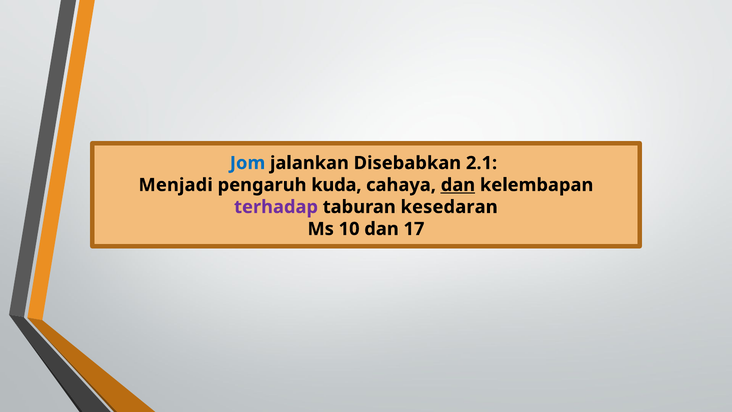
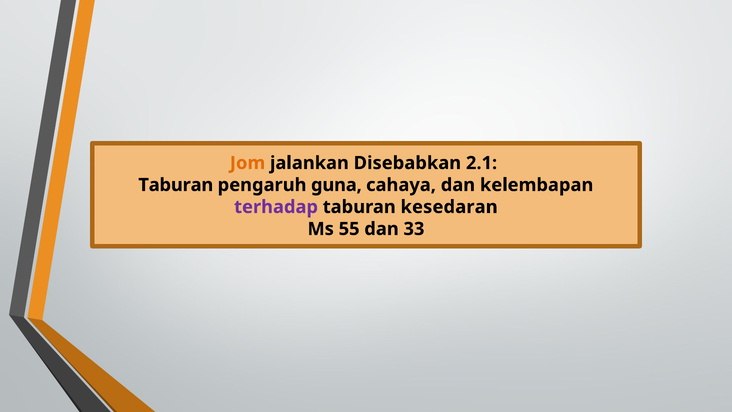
Jom colour: blue -> orange (248, 163)
Menjadi: Menjadi -> Taburan (176, 185)
kuda: kuda -> guna (336, 185)
dan underline: present -> none (458, 185)
10: 10 -> 55 (349, 229)
17: 17 -> 33 (414, 229)
